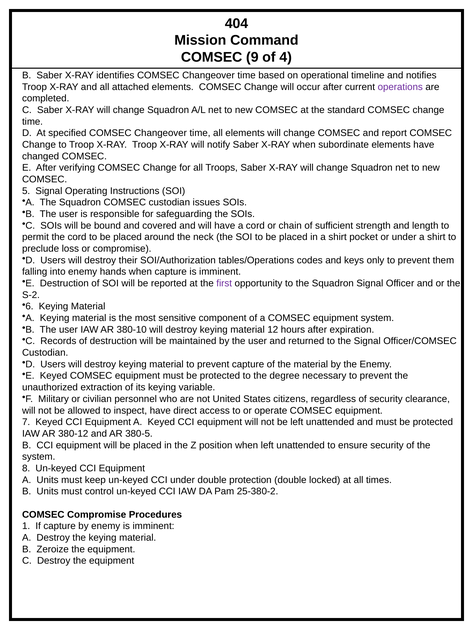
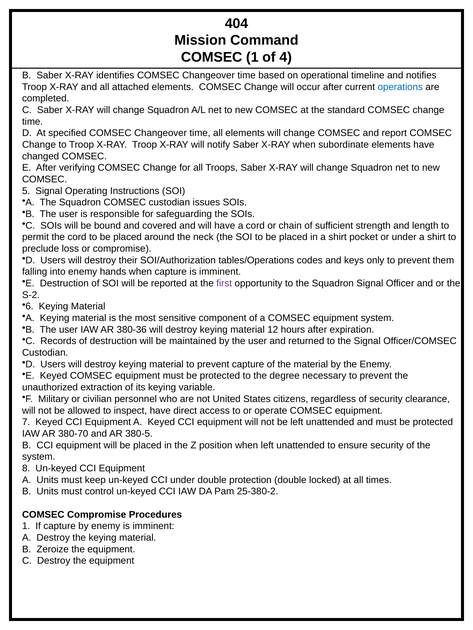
COMSEC 9: 9 -> 1 (252, 57)
operations colour: purple -> blue (400, 87)
380-10: 380-10 -> 380-36 (132, 330)
380-12: 380-12 -> 380-70 (73, 434)
